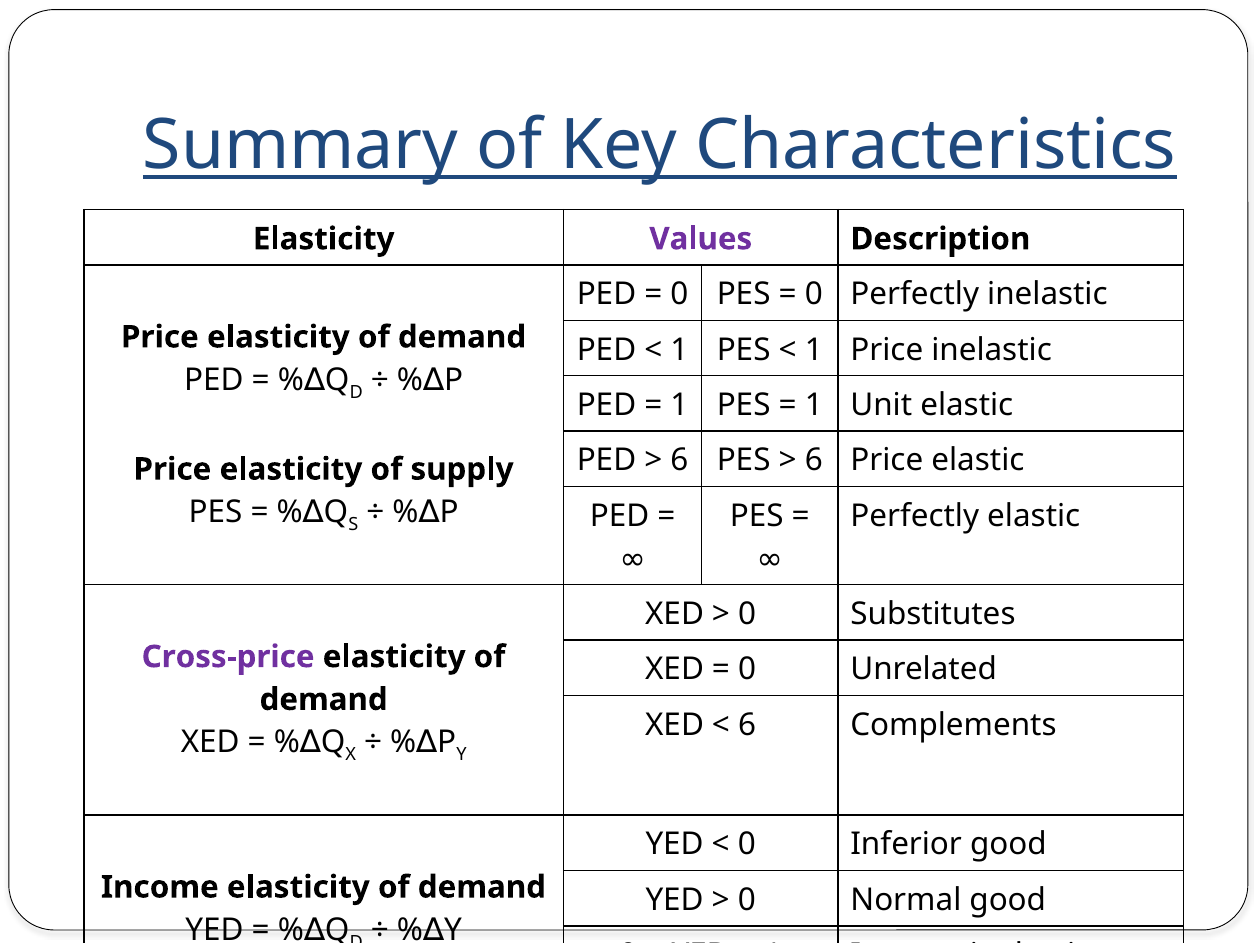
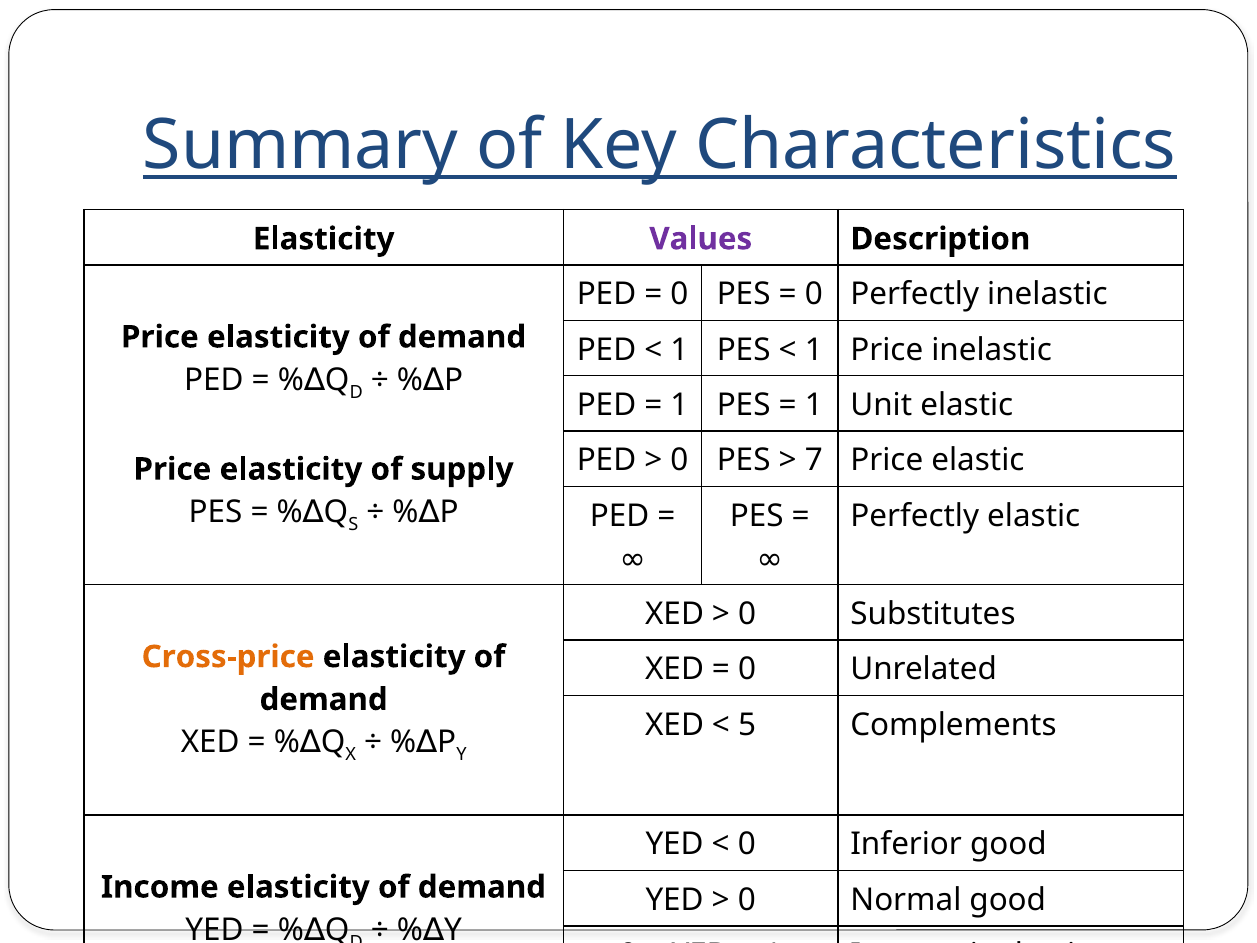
6: 6 -> 0 (679, 460)
6: 6 -> 7 (814, 460)
Cross-price colour: purple -> orange (228, 657)
6: 6 -> 5 (747, 725)
